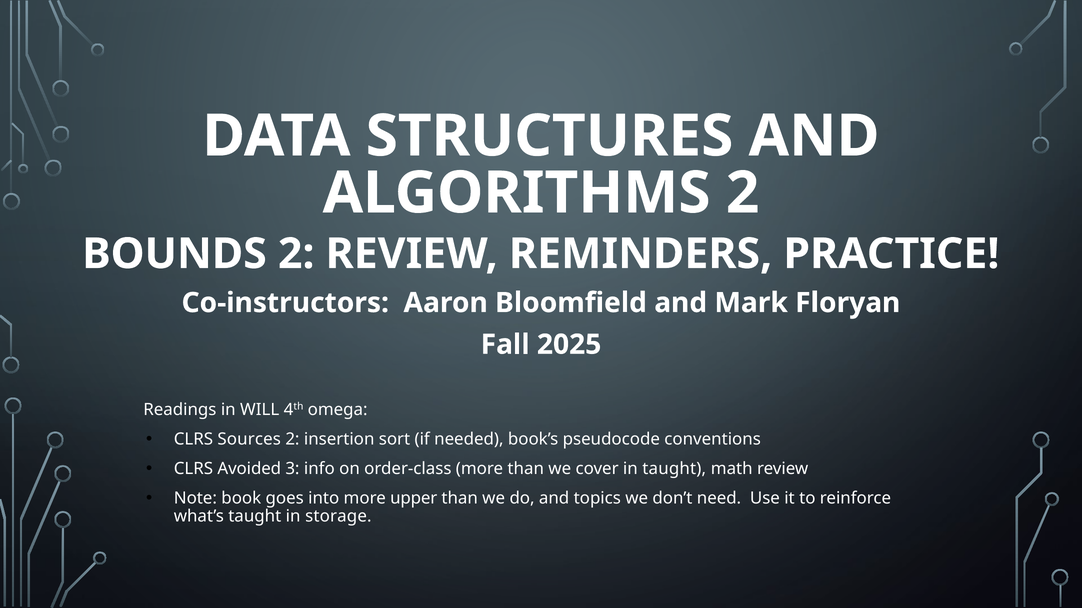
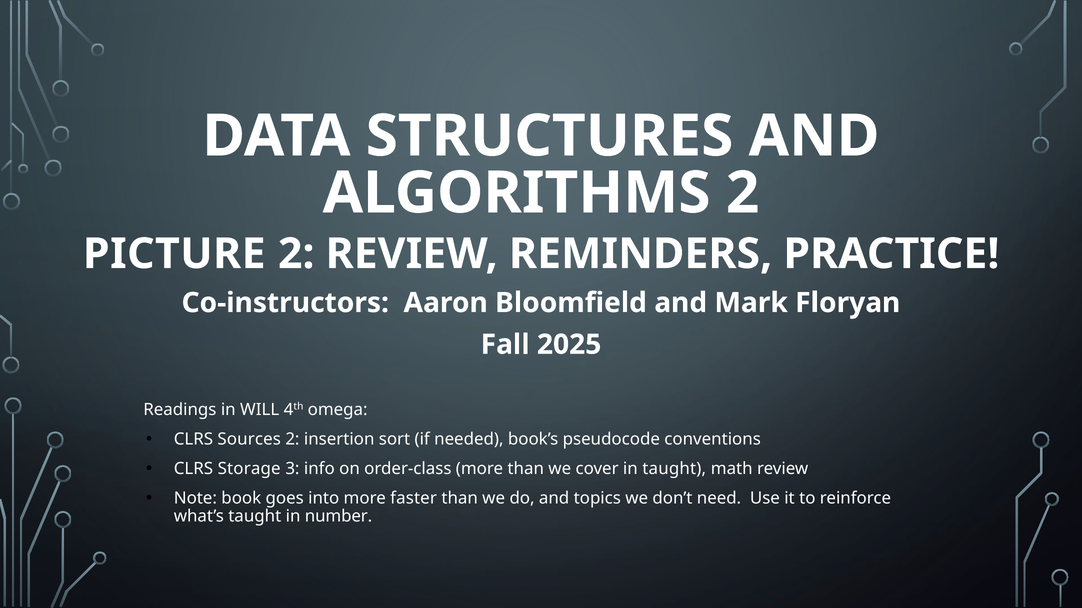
BOUNDS: BOUNDS -> PICTURE (174, 254)
Avoided: Avoided -> Storage (249, 469)
upper: upper -> faster (414, 499)
storage: storage -> number (339, 517)
